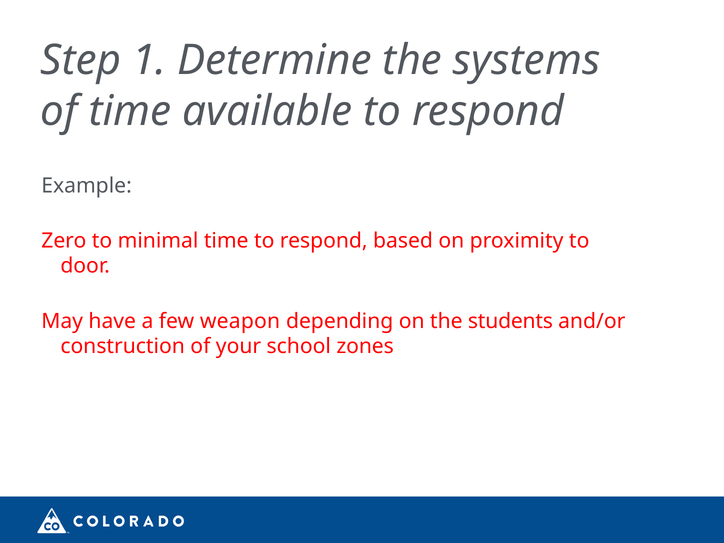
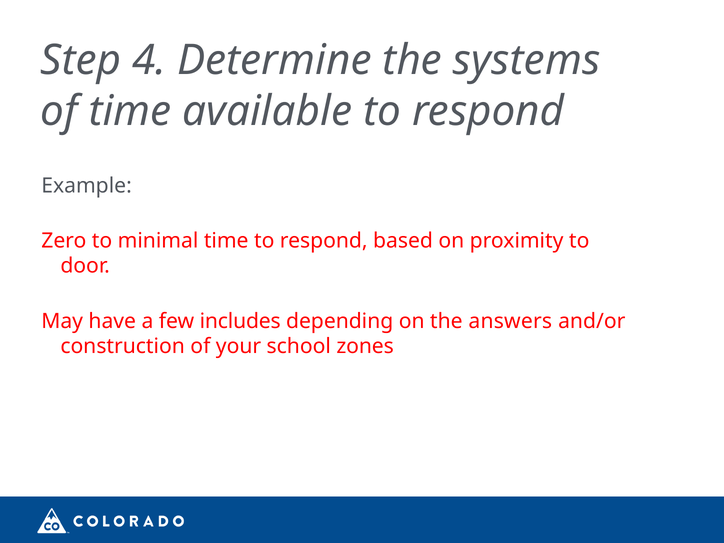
1: 1 -> 4 (149, 61)
weapon: weapon -> includes (240, 321)
students: students -> answers (510, 321)
